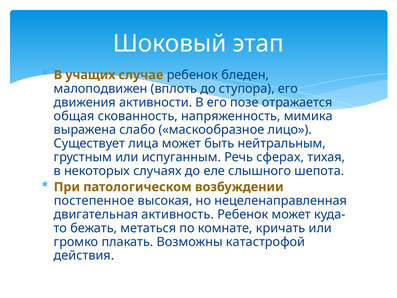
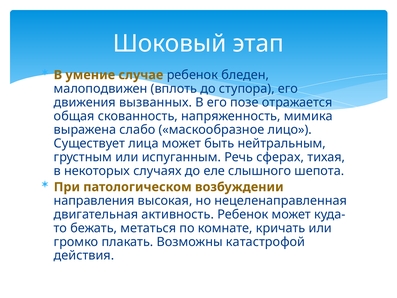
учащих: учащих -> умение (90, 75)
активности: активности -> вызванных (156, 102)
постепенное: постепенное -> направления (94, 201)
